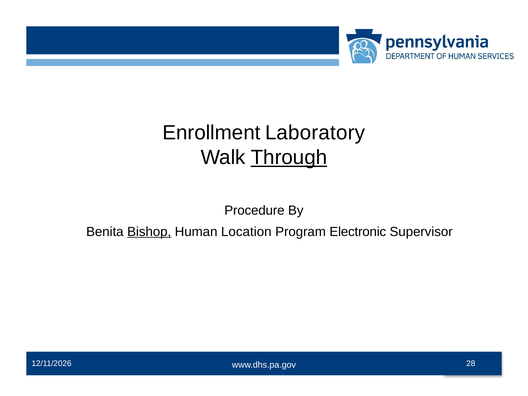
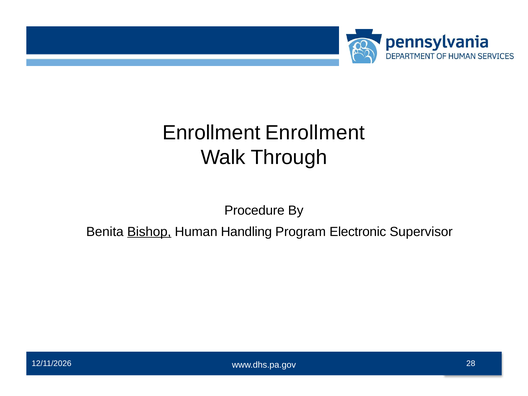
Enrollment Laboratory: Laboratory -> Enrollment (315, 133)
Through underline: present -> none (289, 157)
Location: Location -> Handling (246, 232)
